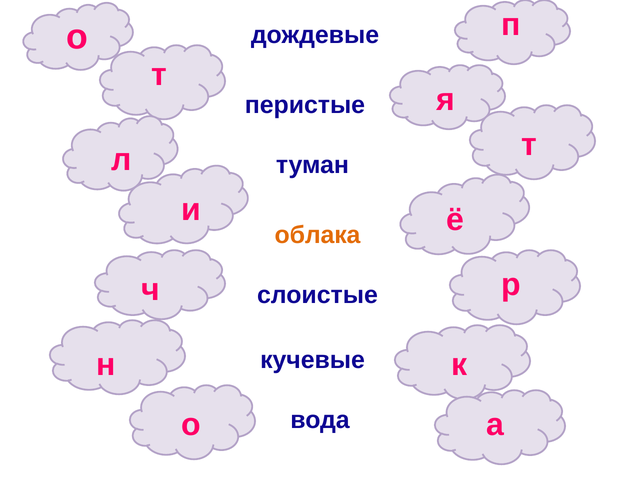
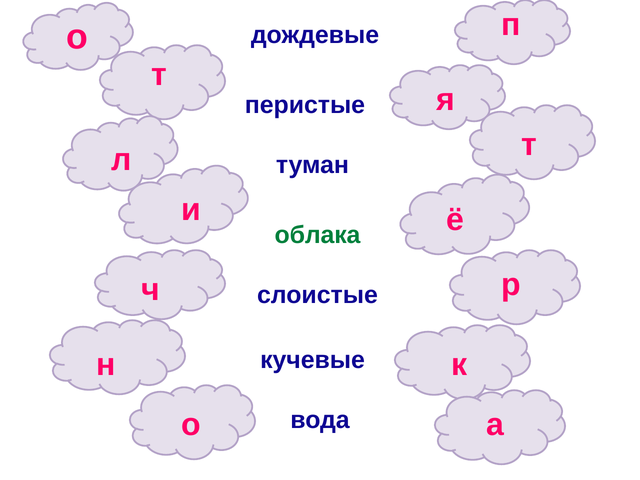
облака colour: orange -> green (318, 235)
